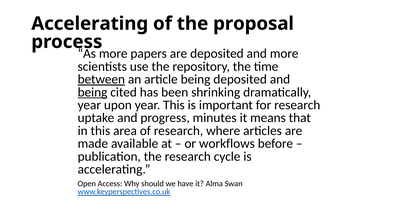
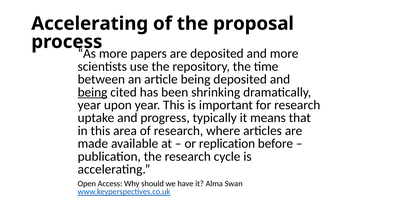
between underline: present -> none (101, 79)
minutes: minutes -> typically (215, 118)
workflows: workflows -> replication (227, 144)
